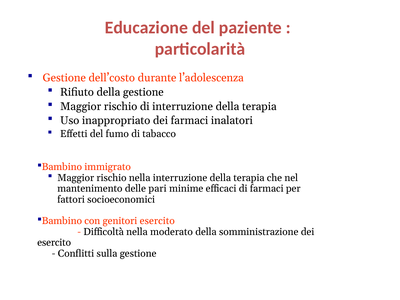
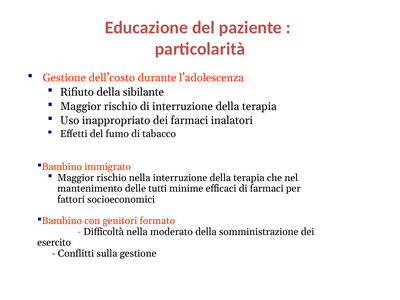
della gestione: gestione -> sibilante (143, 92)
pari: pari -> tutti (158, 189)
genitori esercito: esercito -> formato (157, 221)
